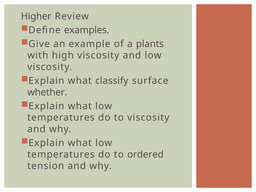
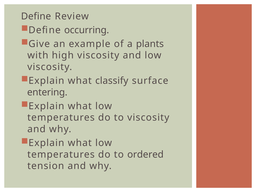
Higher: Higher -> Define (36, 16)
examples: examples -> occurring (87, 30)
whether: whether -> entering (47, 92)
